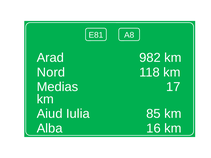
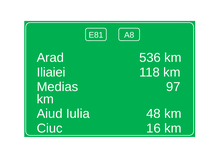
982: 982 -> 536 (150, 58)
Nord: Nord -> Iliaiei (51, 72)
17: 17 -> 97 (173, 87)
85: 85 -> 48 (153, 114)
Alba: Alba -> Ciuc (50, 129)
